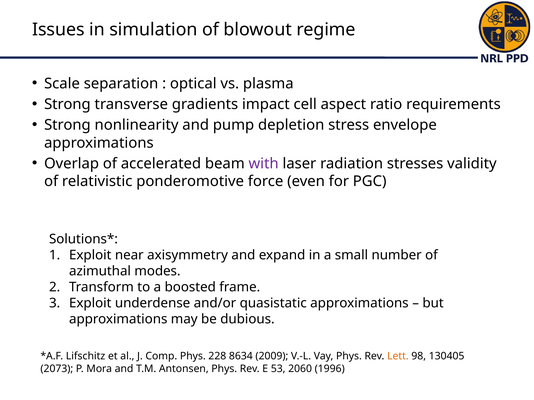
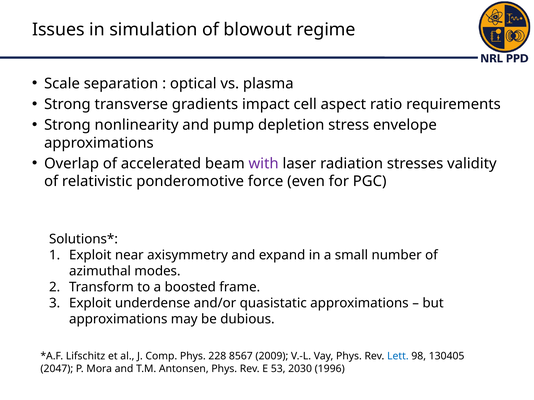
8634: 8634 -> 8567 (241, 357)
Lett colour: orange -> blue (398, 357)
2073: 2073 -> 2047 (57, 369)
2060: 2060 -> 2030 (300, 369)
